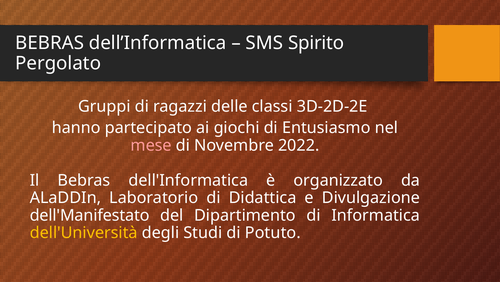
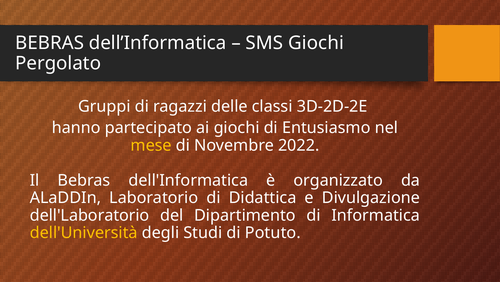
SMS Spirito: Spirito -> Giochi (316, 43)
mese colour: pink -> yellow (151, 145)
dell'Manifestato: dell'Manifestato -> dell'Laboratorio (90, 215)
